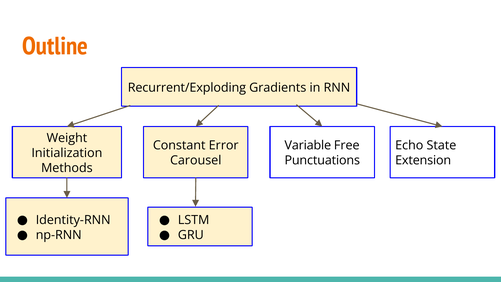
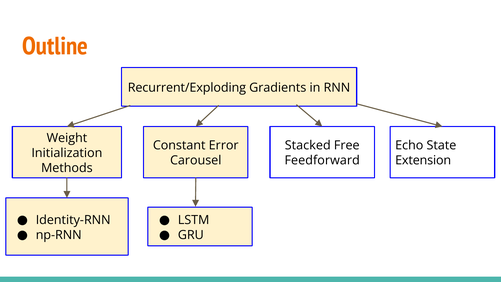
Variable: Variable -> Stacked (308, 145)
Punctuations: Punctuations -> Feedforward (322, 160)
